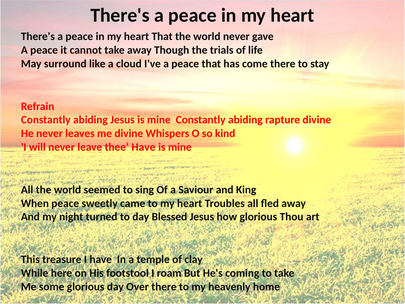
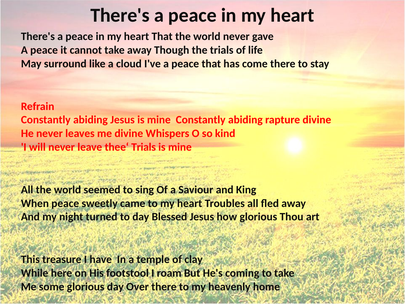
thee‘ Have: Have -> Trials (144, 147)
